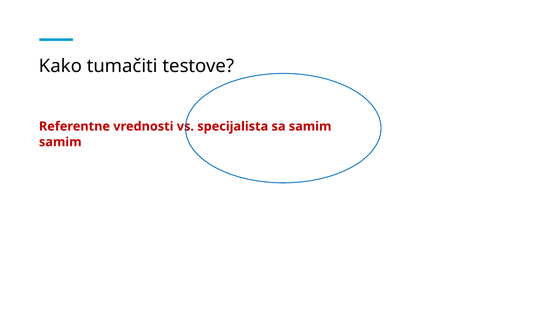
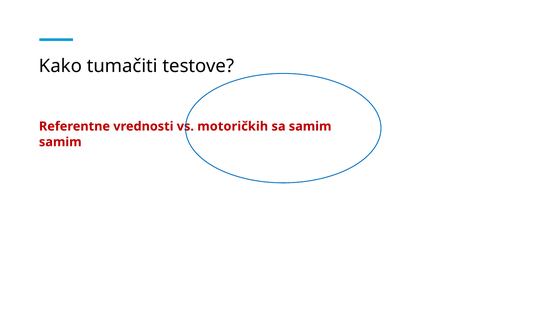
specijalista: specijalista -> motoričkih (233, 126)
